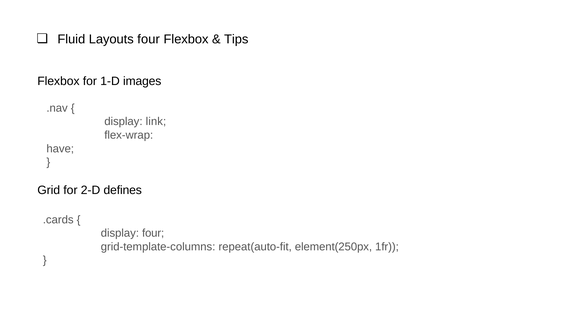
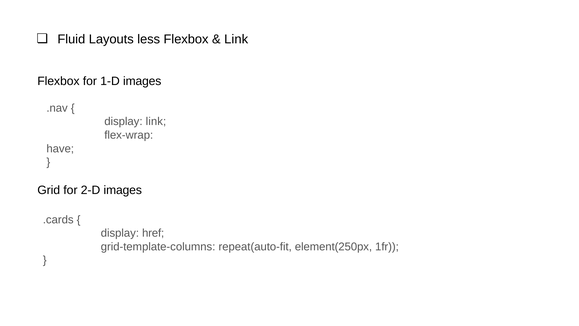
Layouts four: four -> less (149, 39)
Tips: Tips -> Link (236, 39)
2-D defines: defines -> images (123, 190)
display four: four -> href (153, 233)
